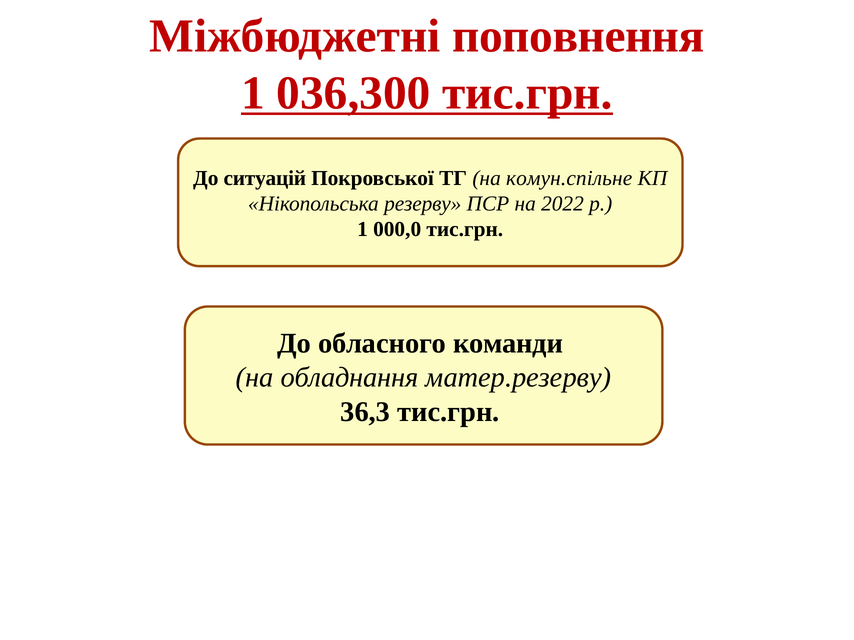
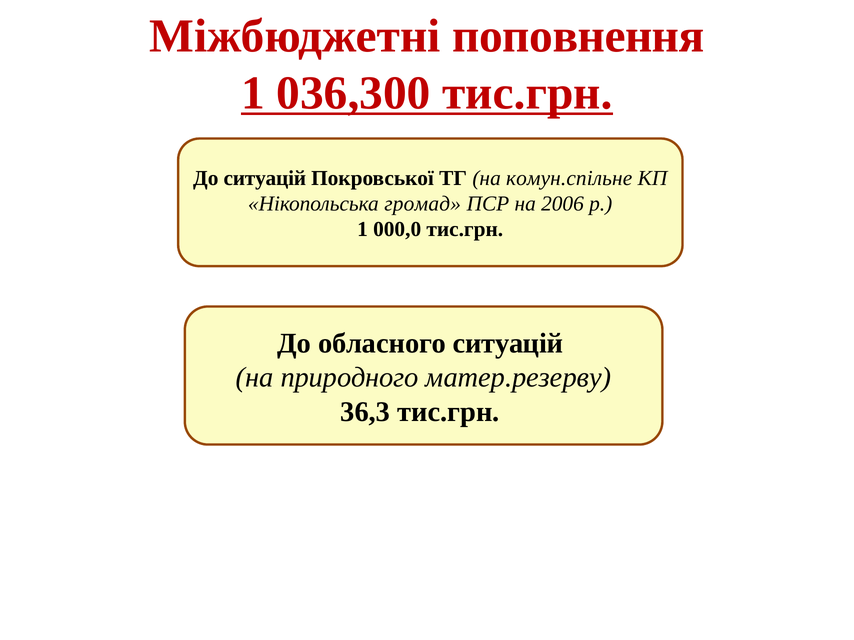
резерву: резерву -> громад (423, 204)
2022: 2022 -> 2006 (562, 204)
обласного команди: команди -> ситуацій (508, 344)
обладнання: обладнання -> природного (350, 378)
